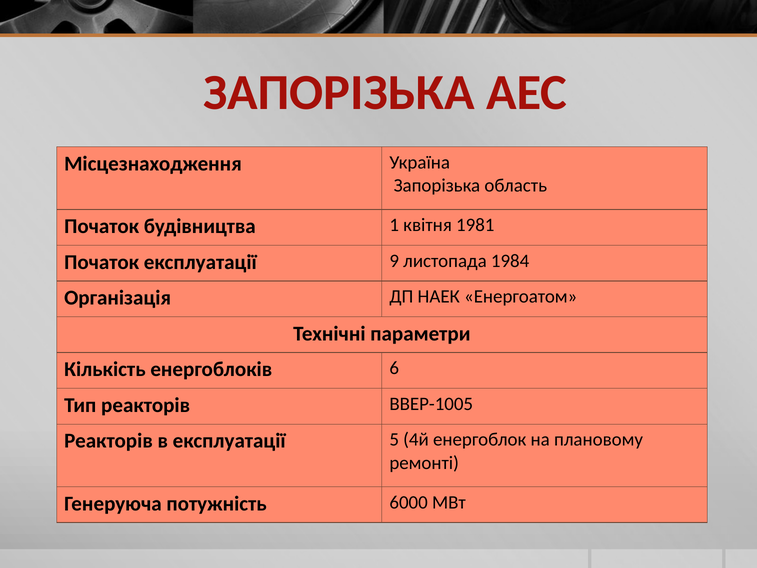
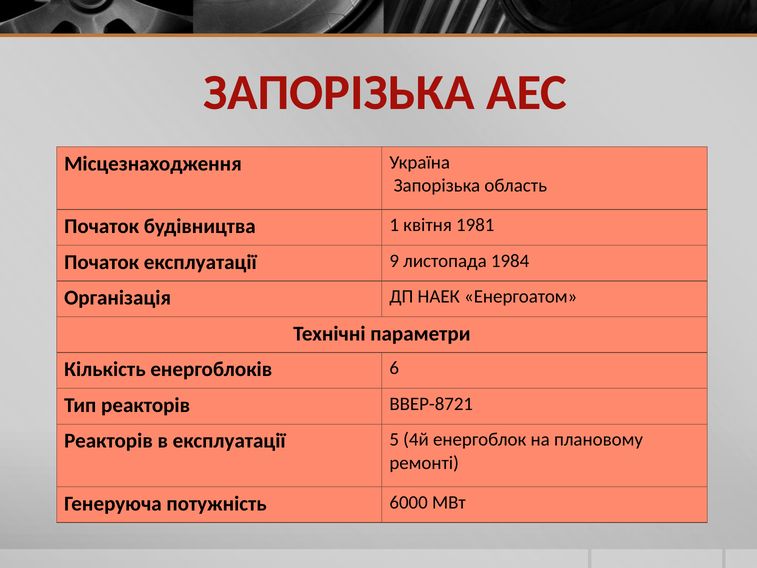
ВВЕР-1005: ВВЕР-1005 -> ВВЕР-8721 (431, 404)
